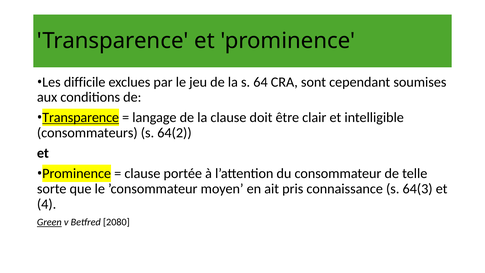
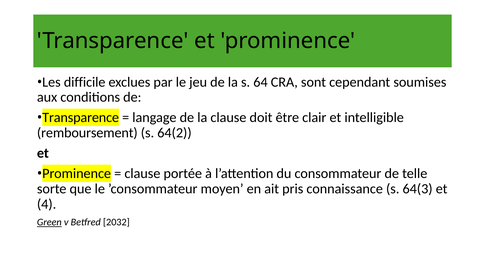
Transparence underline: present -> none (81, 118)
consommateurs: consommateurs -> remboursement (87, 133)
2080: 2080 -> 2032 (116, 222)
